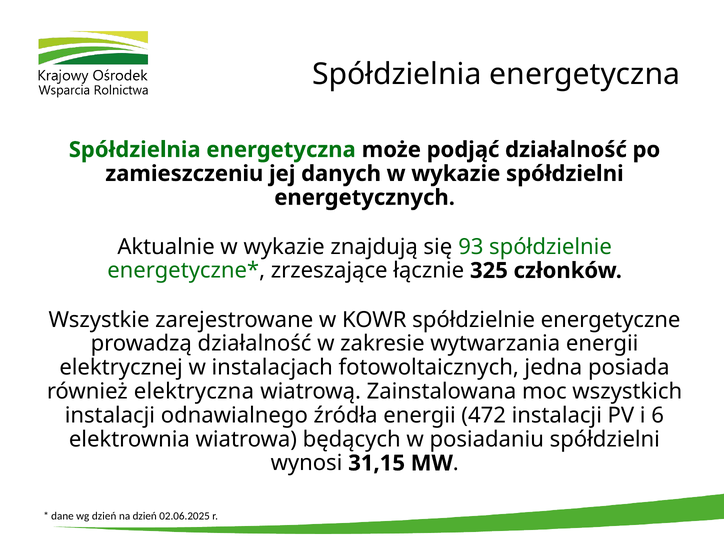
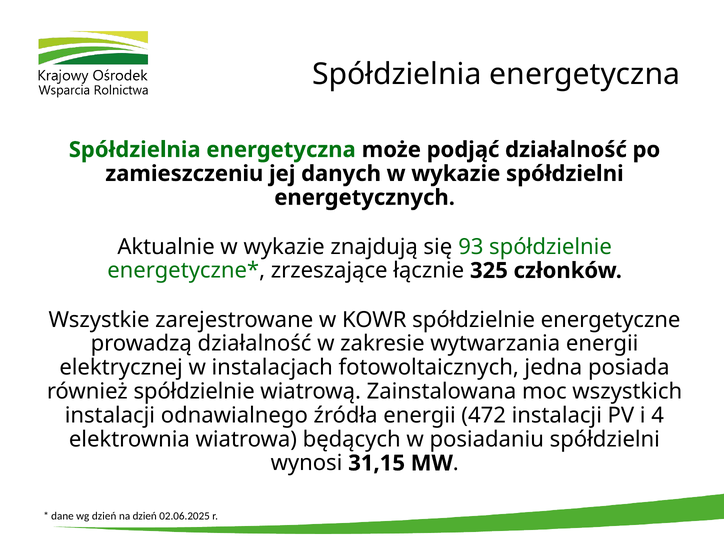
również elektryczna: elektryczna -> spółdzielnie (194, 391)
6: 6 -> 4 (658, 415)
